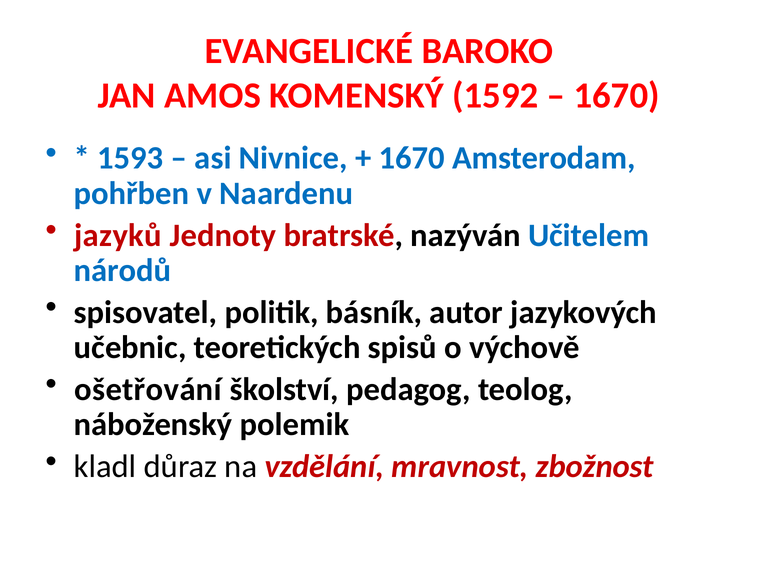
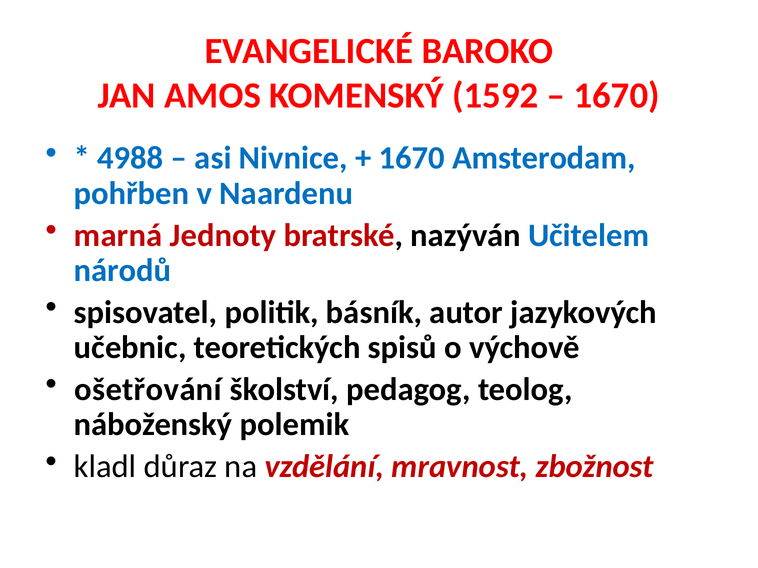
1593: 1593 -> 4988 (130, 158)
jazyků: jazyků -> marná (118, 235)
